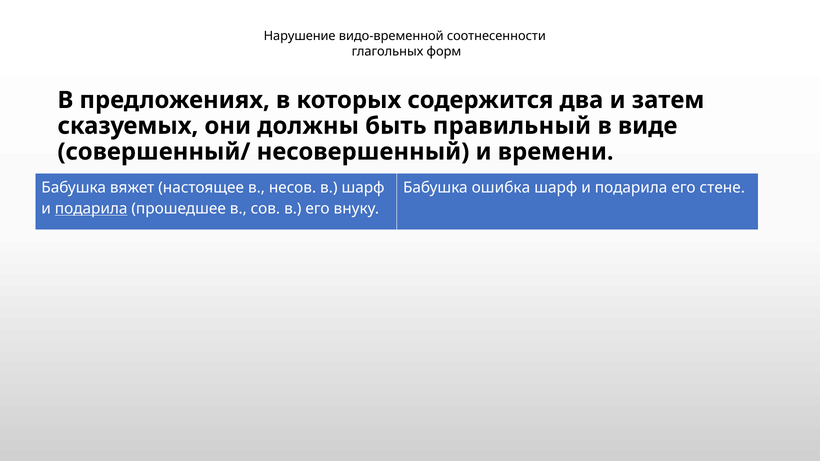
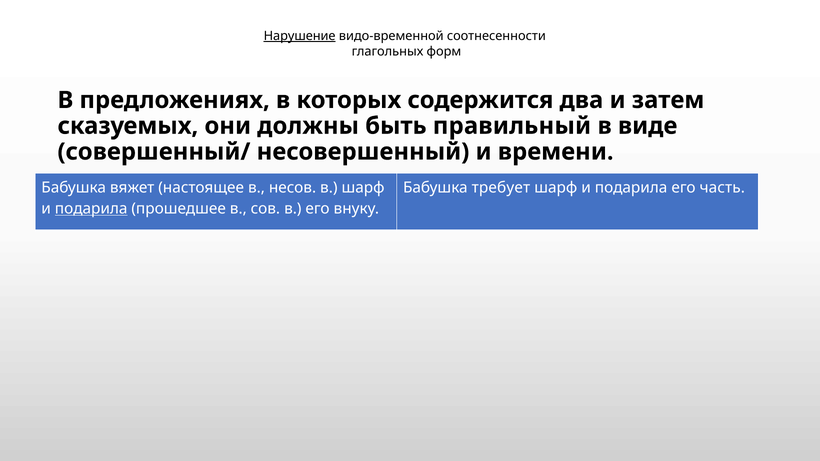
Нарушение underline: none -> present (300, 36)
ошибка: ошибка -> требует (501, 188)
стене: стене -> часть (722, 188)
